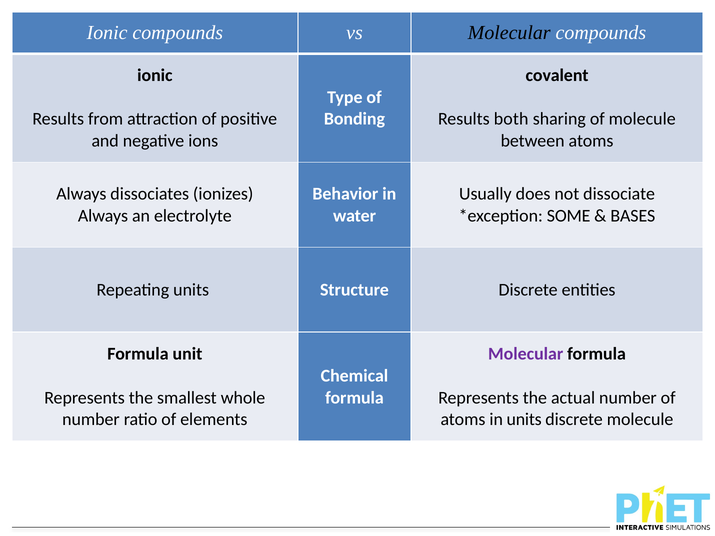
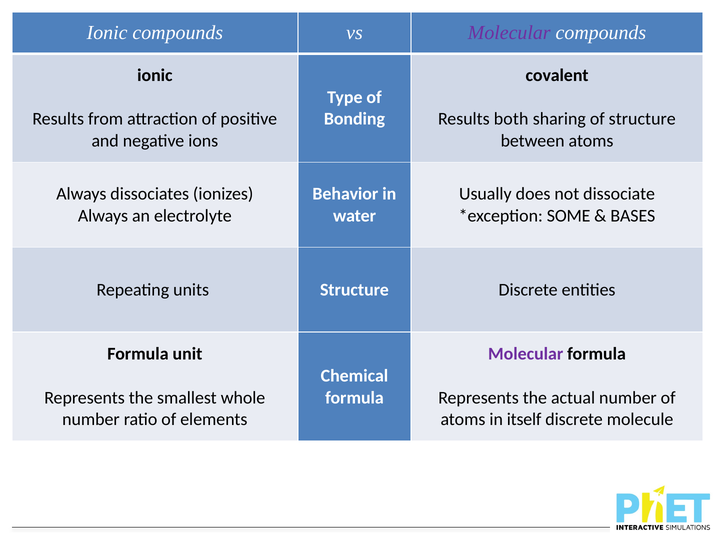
Molecular colour: black -> purple (509, 33)
of molecule: molecule -> structure (642, 119)
in units: units -> itself (524, 420)
